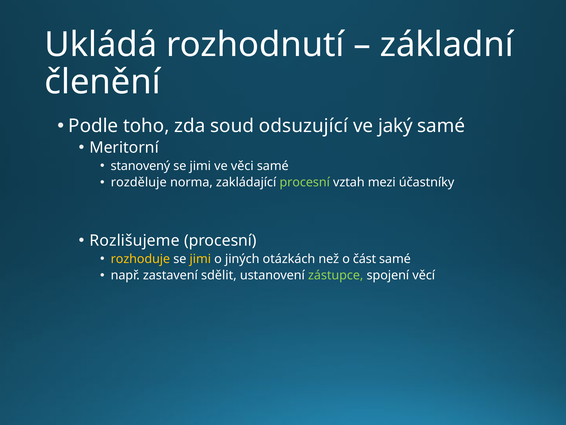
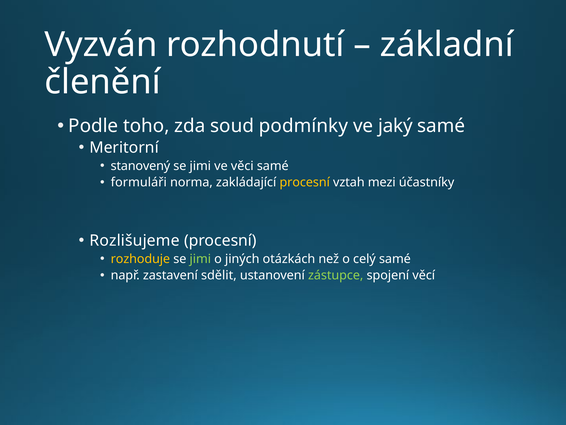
Ukládá: Ukládá -> Vyzván (101, 45)
odsuzující: odsuzující -> podmínky (303, 126)
rozděluje: rozděluje -> formuláři (139, 182)
procesní colour: light green -> yellow (305, 182)
jimi colour: yellow -> light green (200, 259)
část: část -> celý (364, 259)
